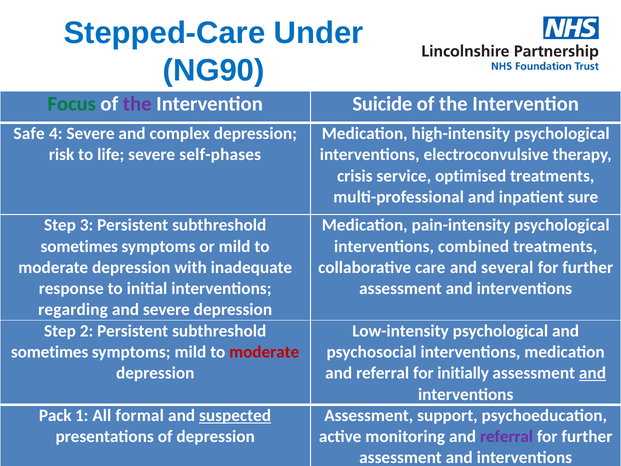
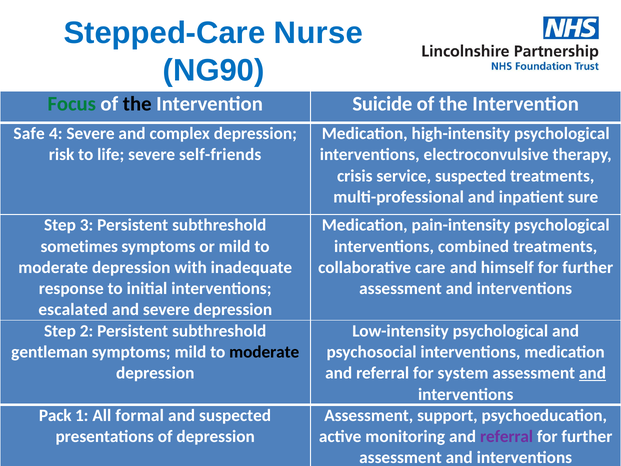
Under: Under -> Nurse (319, 33)
the colour: purple -> black (137, 104)
self-phases: self-phases -> self-friends (220, 155)
service optimised: optimised -> suspected (471, 176)
several: several -> himself (507, 267)
regarding: regarding -> escalated (73, 310)
sometimes: sometimes -> gentleman (50, 352)
moderate colour: red -> black (264, 352)
initially: initially -> system (463, 373)
suspected underline: present -> none (235, 415)
